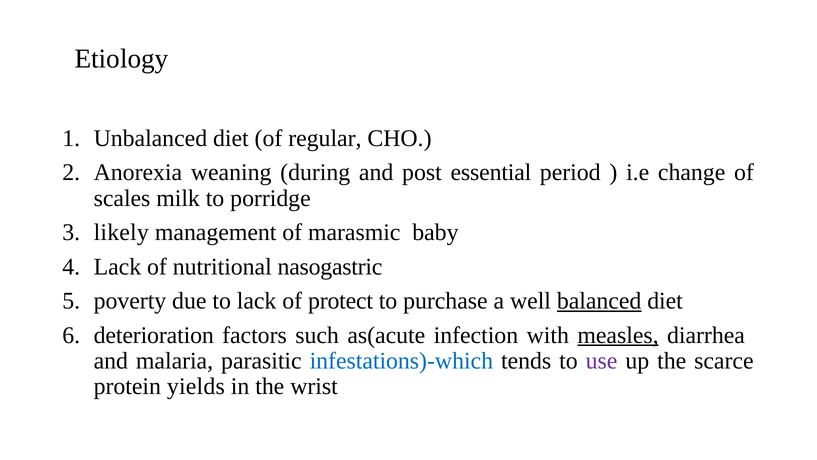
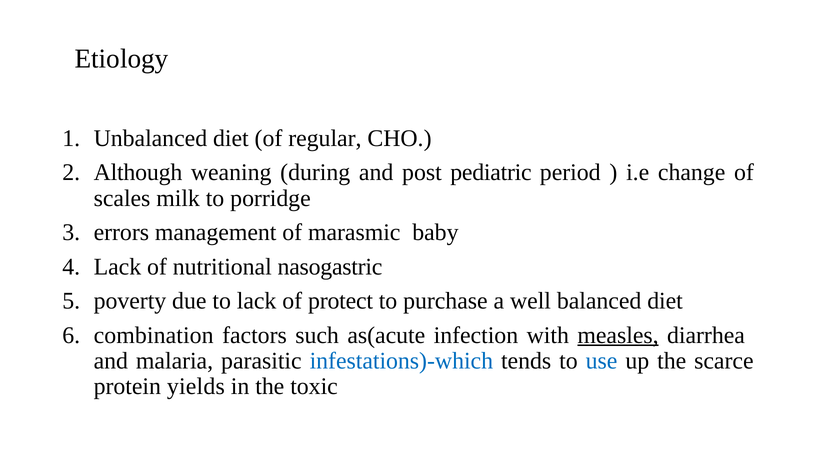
Anorexia: Anorexia -> Although (138, 172)
essential: essential -> pediatric (491, 172)
likely: likely -> errors (121, 232)
balanced underline: present -> none (599, 301)
deterioration: deterioration -> combination (154, 335)
use colour: purple -> blue (602, 361)
wrist: wrist -> toxic (314, 386)
